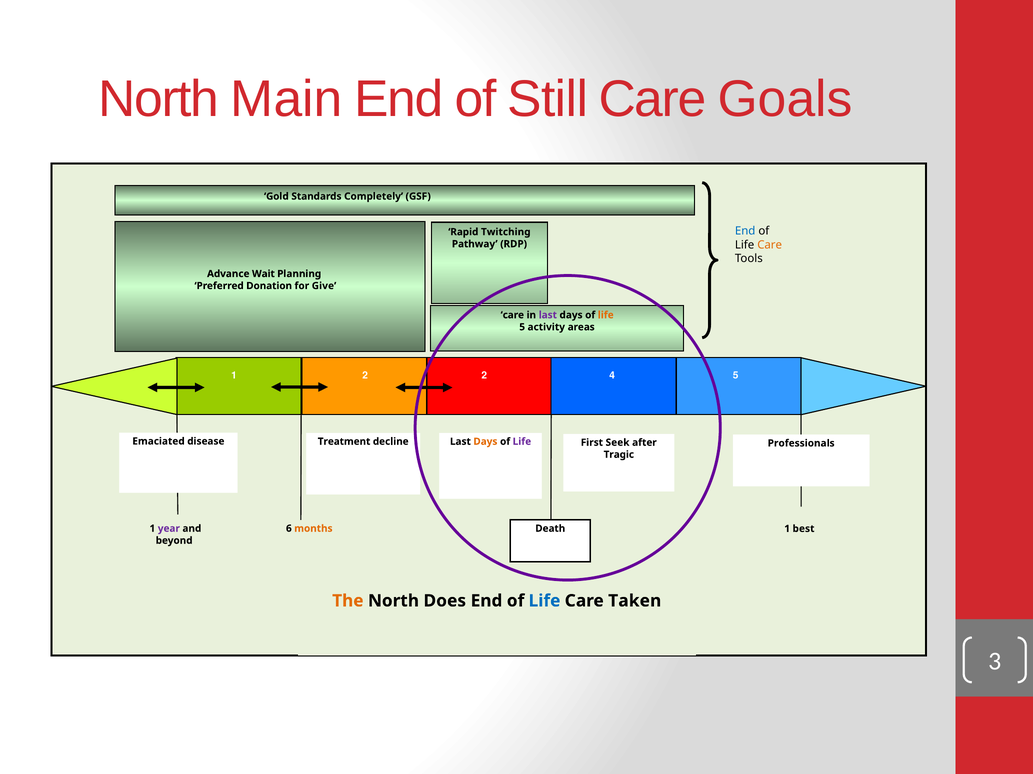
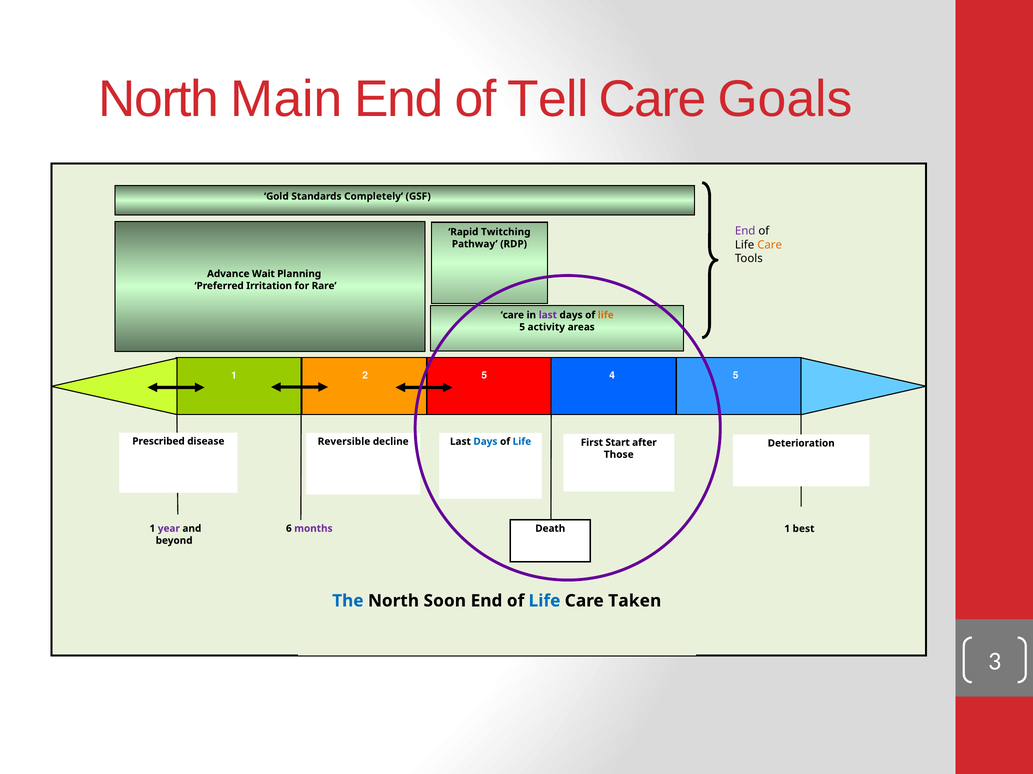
Still: Still -> Tell (548, 99)
End colour: blue -> purple (745, 231)
Donation: Donation -> Irritation (269, 286)
Give: Give -> Rare (324, 286)
2 2: 2 -> 5 (484, 376)
Emaciated: Emaciated -> Prescribed (159, 442)
Professionals: Professionals -> Deterioration (801, 444)
Treatment: Treatment -> Reversible (344, 442)
Days colour: orange -> blue (485, 442)
Life colour: purple -> blue (522, 442)
Seek: Seek -> Start (618, 443)
Tragic: Tragic -> Those (619, 455)
months colour: orange -> purple (313, 529)
The colour: orange -> blue (348, 601)
Does: Does -> Soon (445, 601)
